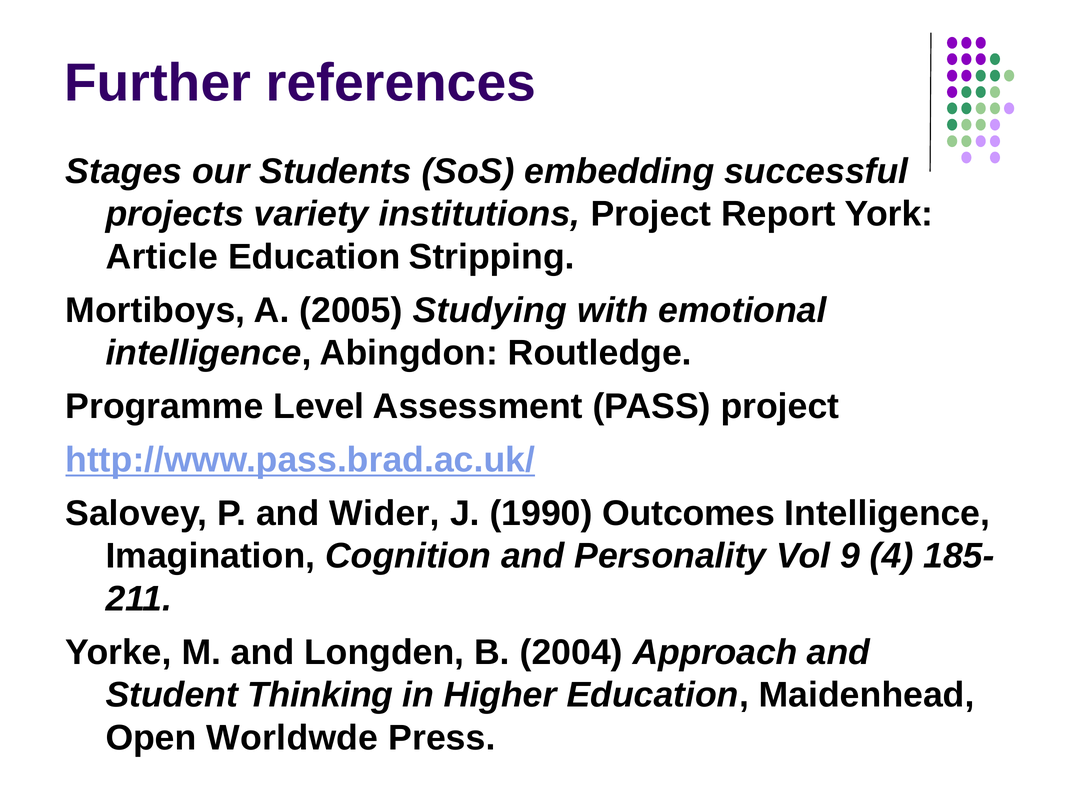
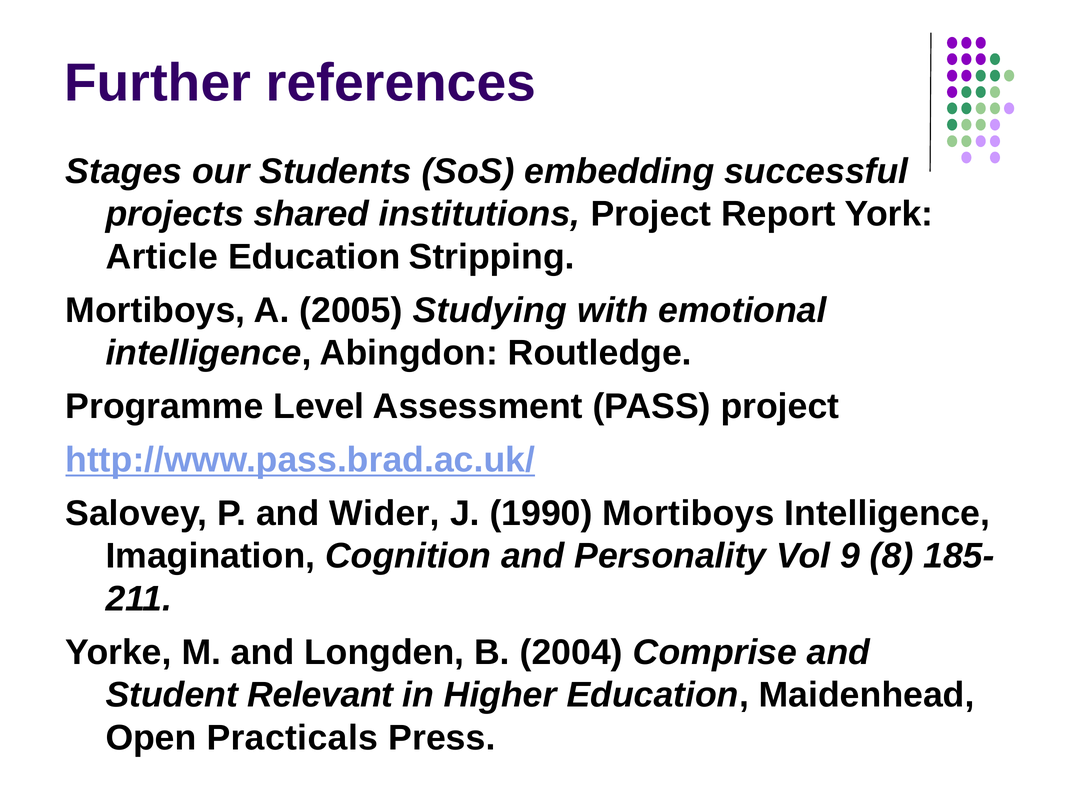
variety: variety -> shared (311, 214)
1990 Outcomes: Outcomes -> Mortiboys (688, 513)
4: 4 -> 8 (892, 556)
Approach: Approach -> Comprise (715, 652)
Thinking: Thinking -> Relevant (320, 695)
Worldwde: Worldwde -> Practicals (292, 738)
